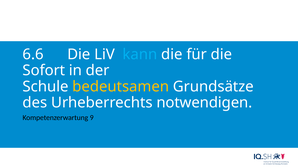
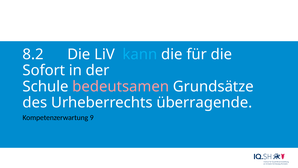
6.6: 6.6 -> 8.2 (33, 54)
bedeutsamen colour: yellow -> pink (121, 86)
notwendigen: notwendigen -> überragende (204, 102)
